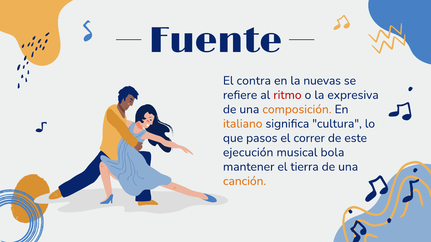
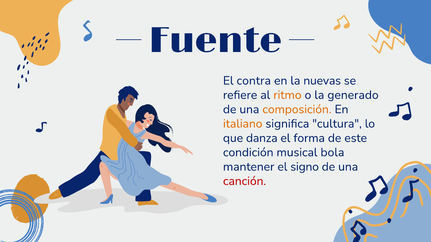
ritmo colour: red -> orange (287, 95)
expresiva: expresiva -> generado (353, 95)
pasos: pasos -> danza (262, 138)
correr: correr -> forma (309, 138)
ejecución: ejecución -> condición (248, 153)
tierra: tierra -> signo (305, 167)
canción colour: orange -> red (245, 181)
